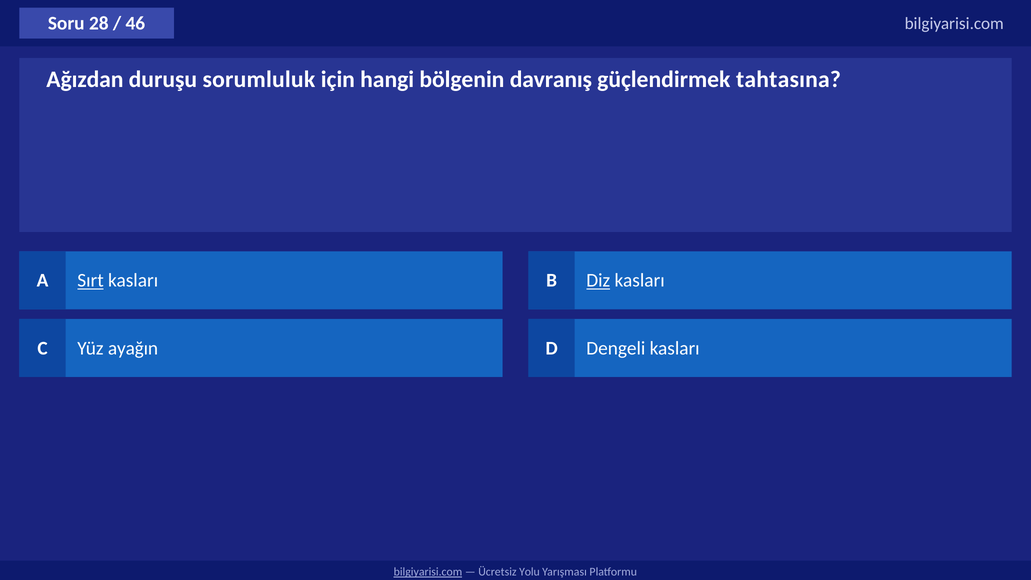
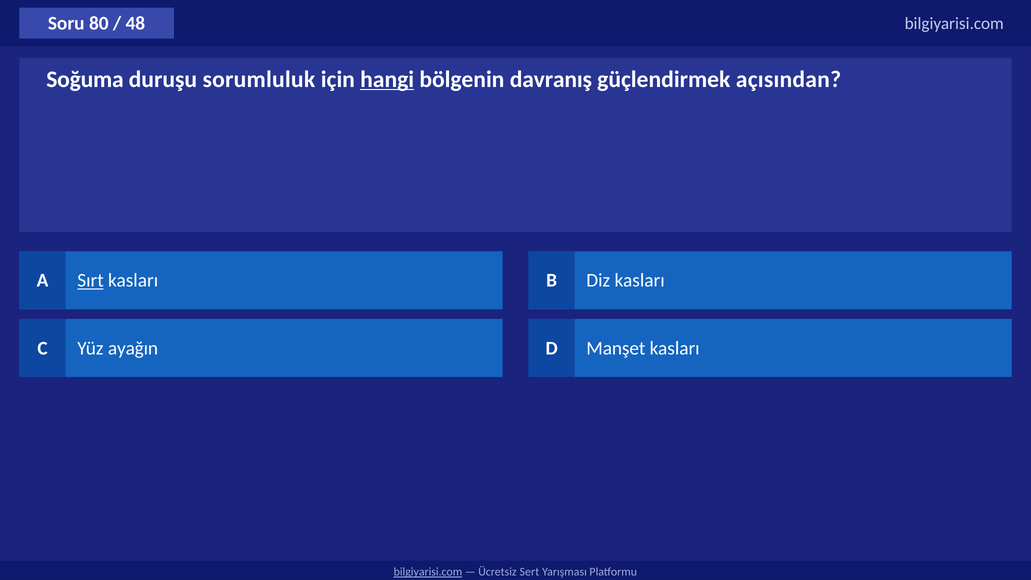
28: 28 -> 80 (99, 24)
46: 46 -> 48 (135, 24)
Ağızdan: Ağızdan -> Soğuma (85, 79)
hangi underline: none -> present (387, 79)
tahtasına: tahtasına -> açısından (788, 79)
Diz underline: present -> none (598, 281)
Dengeli: Dengeli -> Manşet (616, 348)
Yolu: Yolu -> Sert (529, 572)
